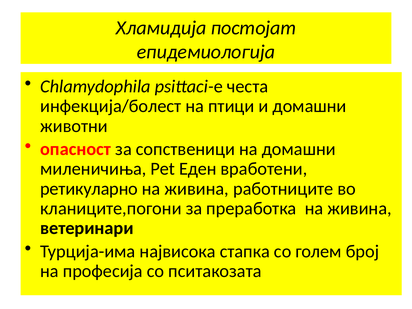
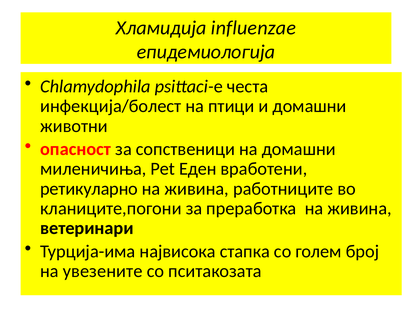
постојат: постојат -> influenzae (253, 28)
професија: професија -> увезените (103, 271)
